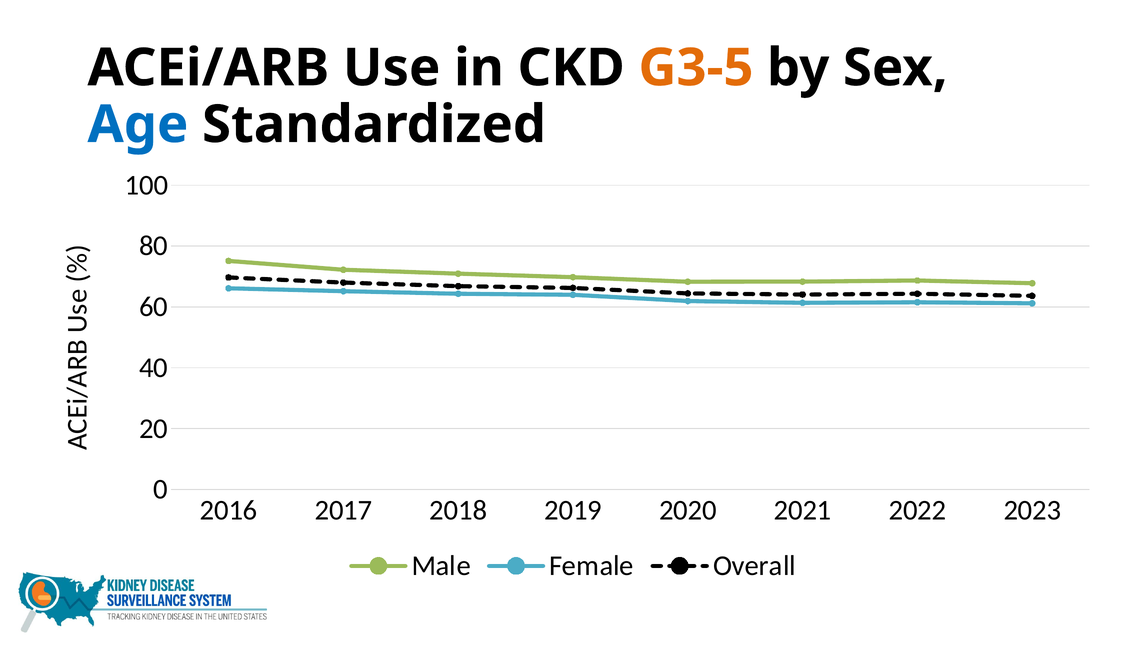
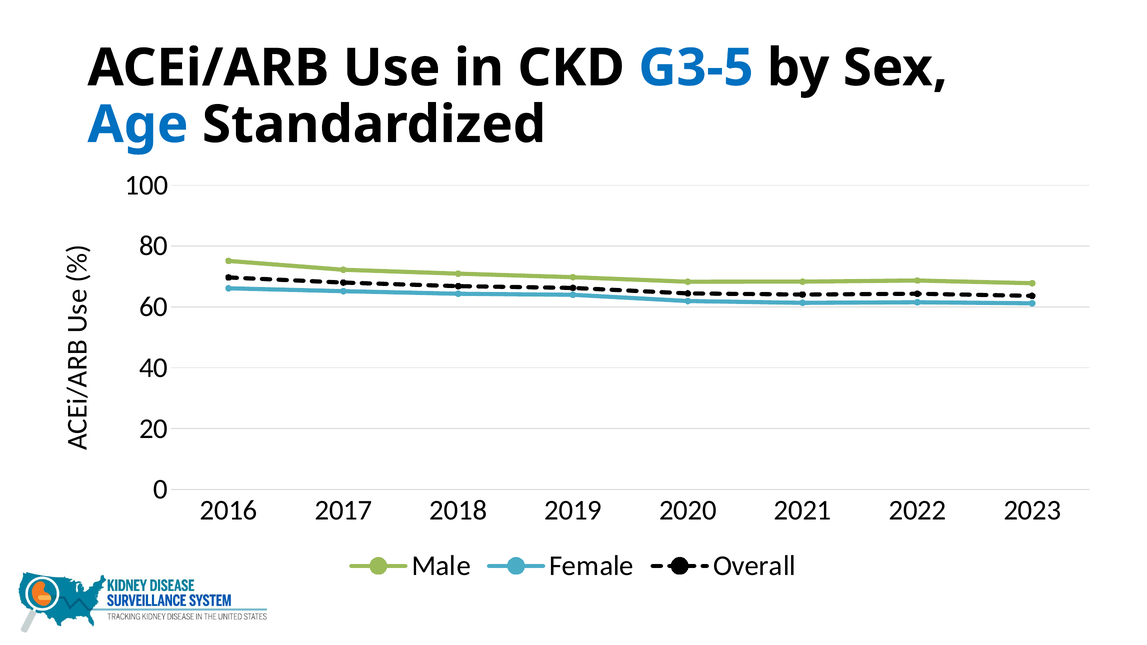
G3-5 colour: orange -> blue (696, 68)
